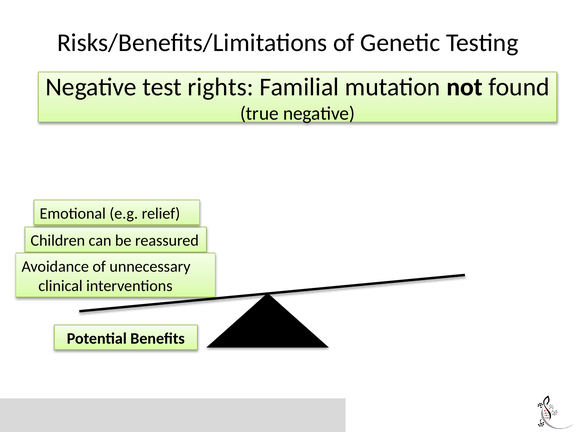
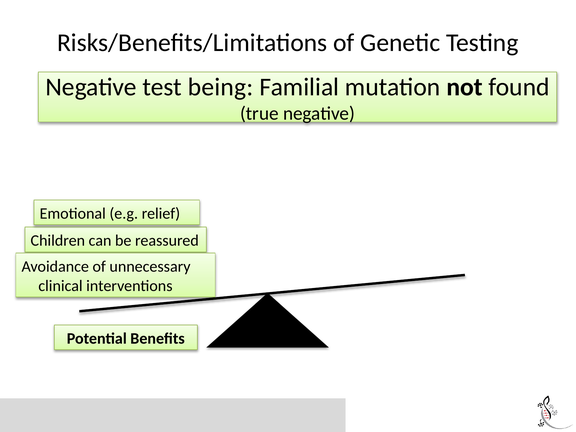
rights: rights -> being (221, 87)
